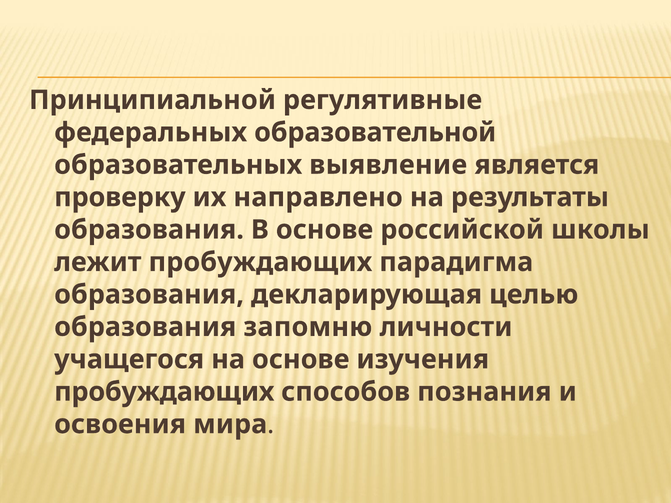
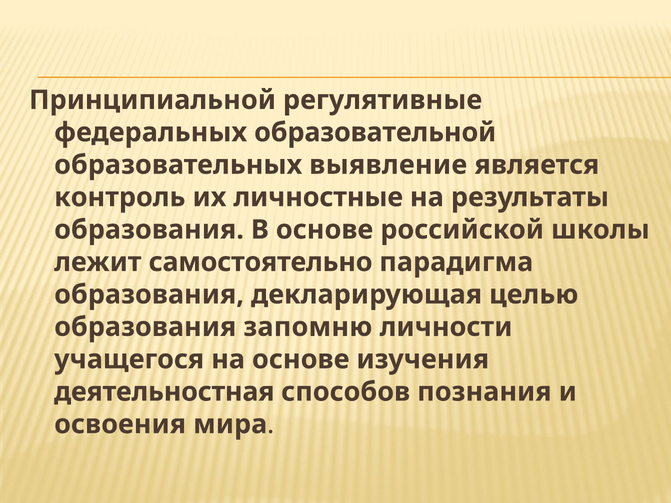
проверку: проверку -> контроль (120, 197)
направлено: направлено -> личностные (318, 197)
лежит пробуждающих: пробуждающих -> самостоятельно (261, 262)
пробуждающих: пробуждающих -> деятельностная (164, 392)
